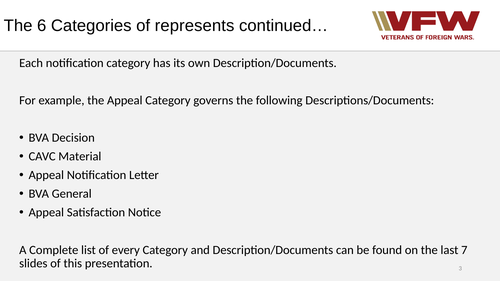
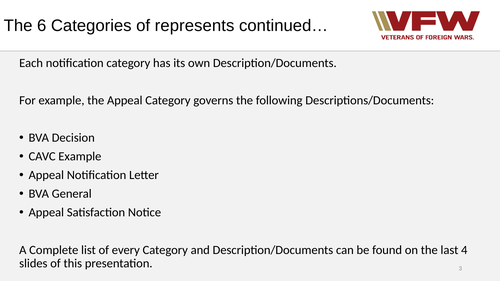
CAVC Material: Material -> Example (80, 157)
7: 7 -> 4 (464, 250)
